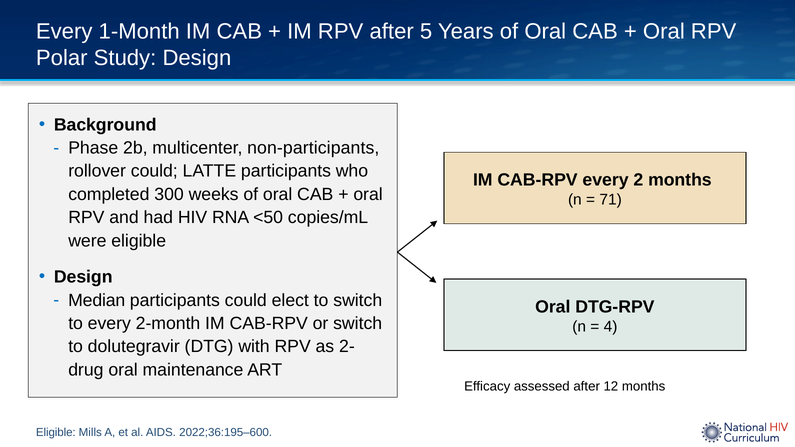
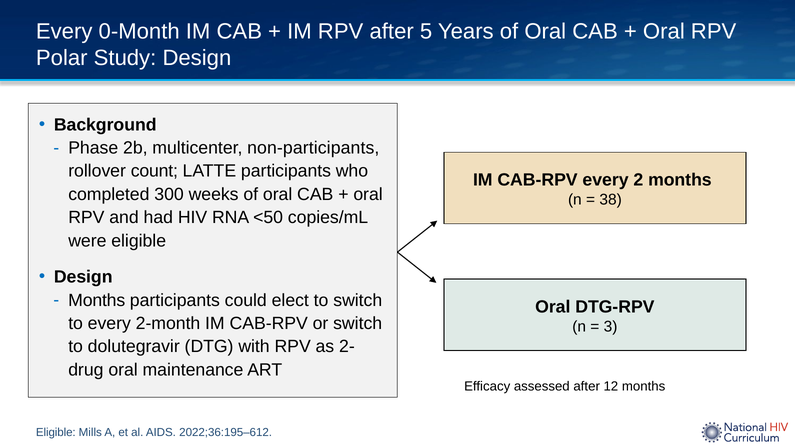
1-Month: 1-Month -> 0-Month (139, 32)
rollover could: could -> count (154, 171)
71: 71 -> 38 (611, 200)
Median: Median -> Months (97, 300)
4: 4 -> 3 (611, 327)
2022;36:195–600: 2022;36:195–600 -> 2022;36:195–612 (226, 433)
